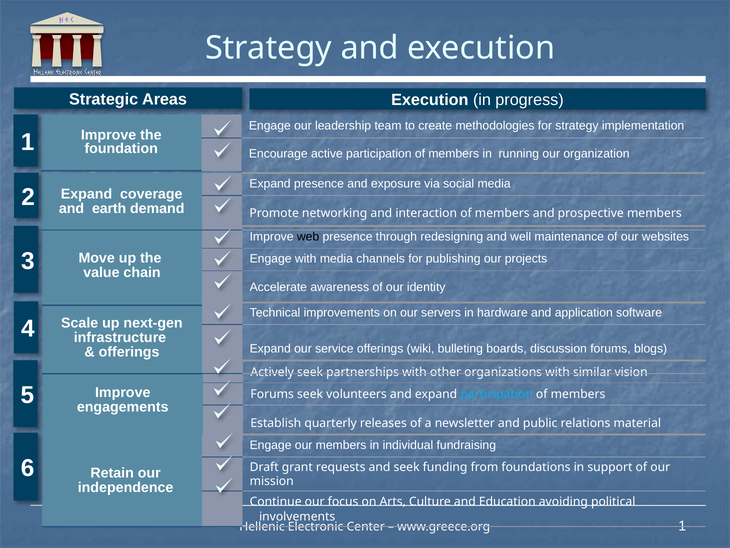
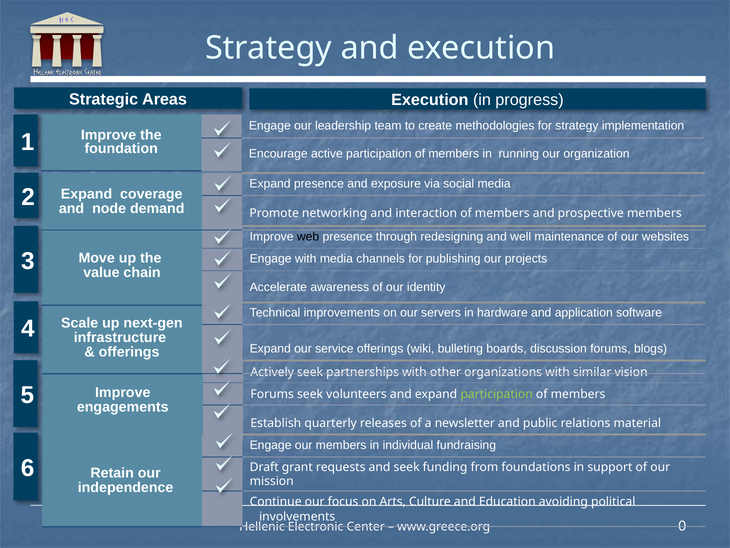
earth: earth -> node (109, 208)
participation colour: light blue -> light green (497, 394)
www.greece.org 1: 1 -> 0 (682, 525)
